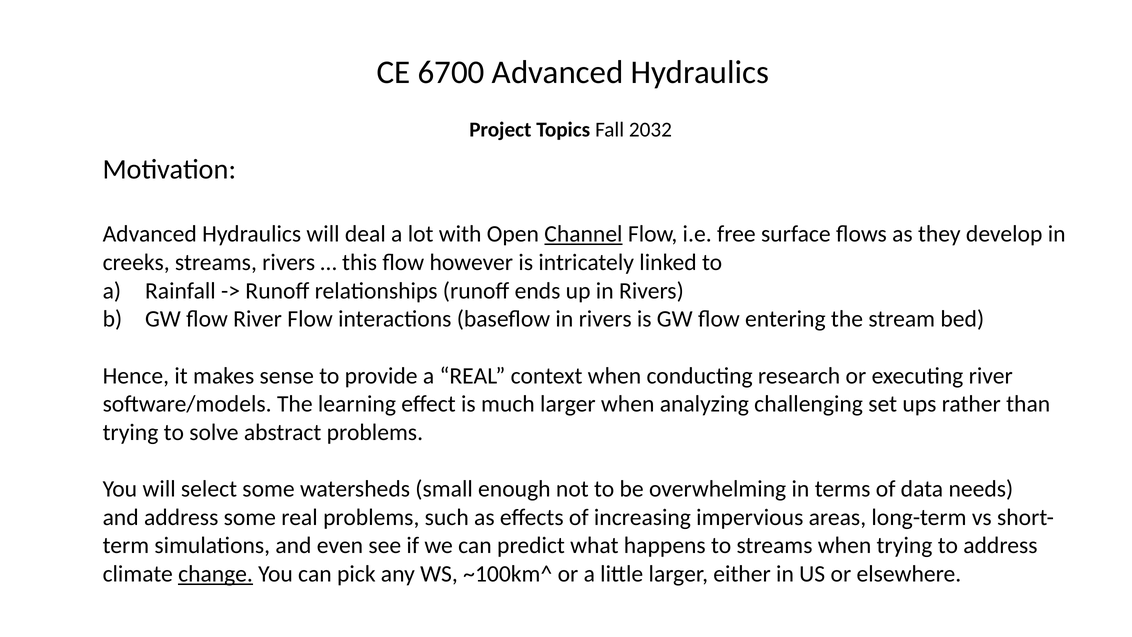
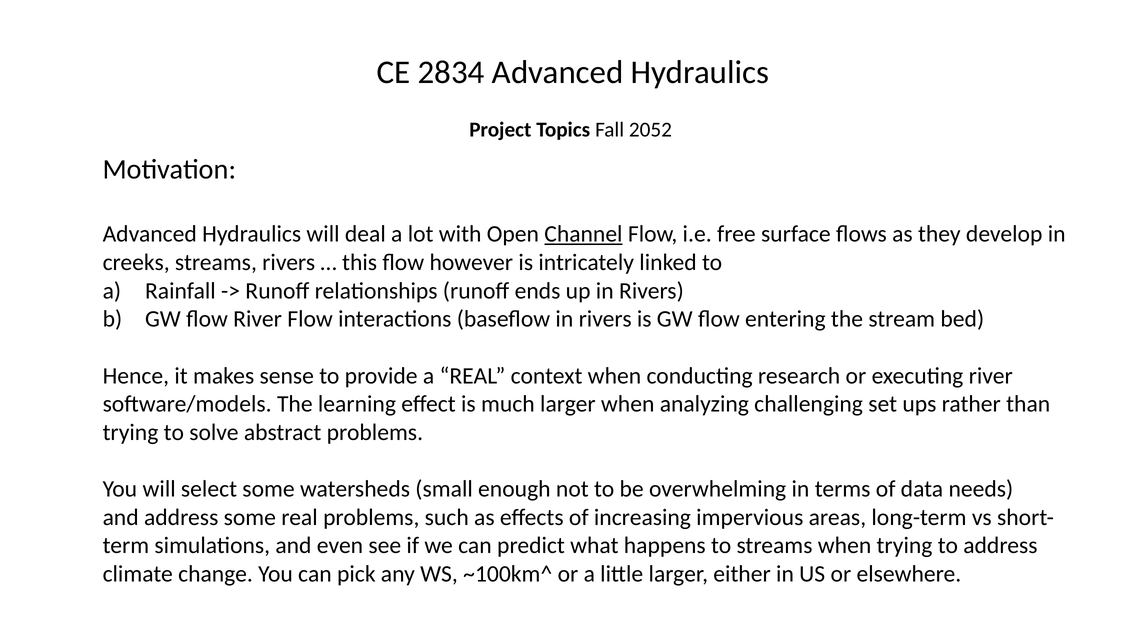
6700: 6700 -> 2834 (451, 72)
2032: 2032 -> 2052 (650, 130)
change underline: present -> none (216, 574)
